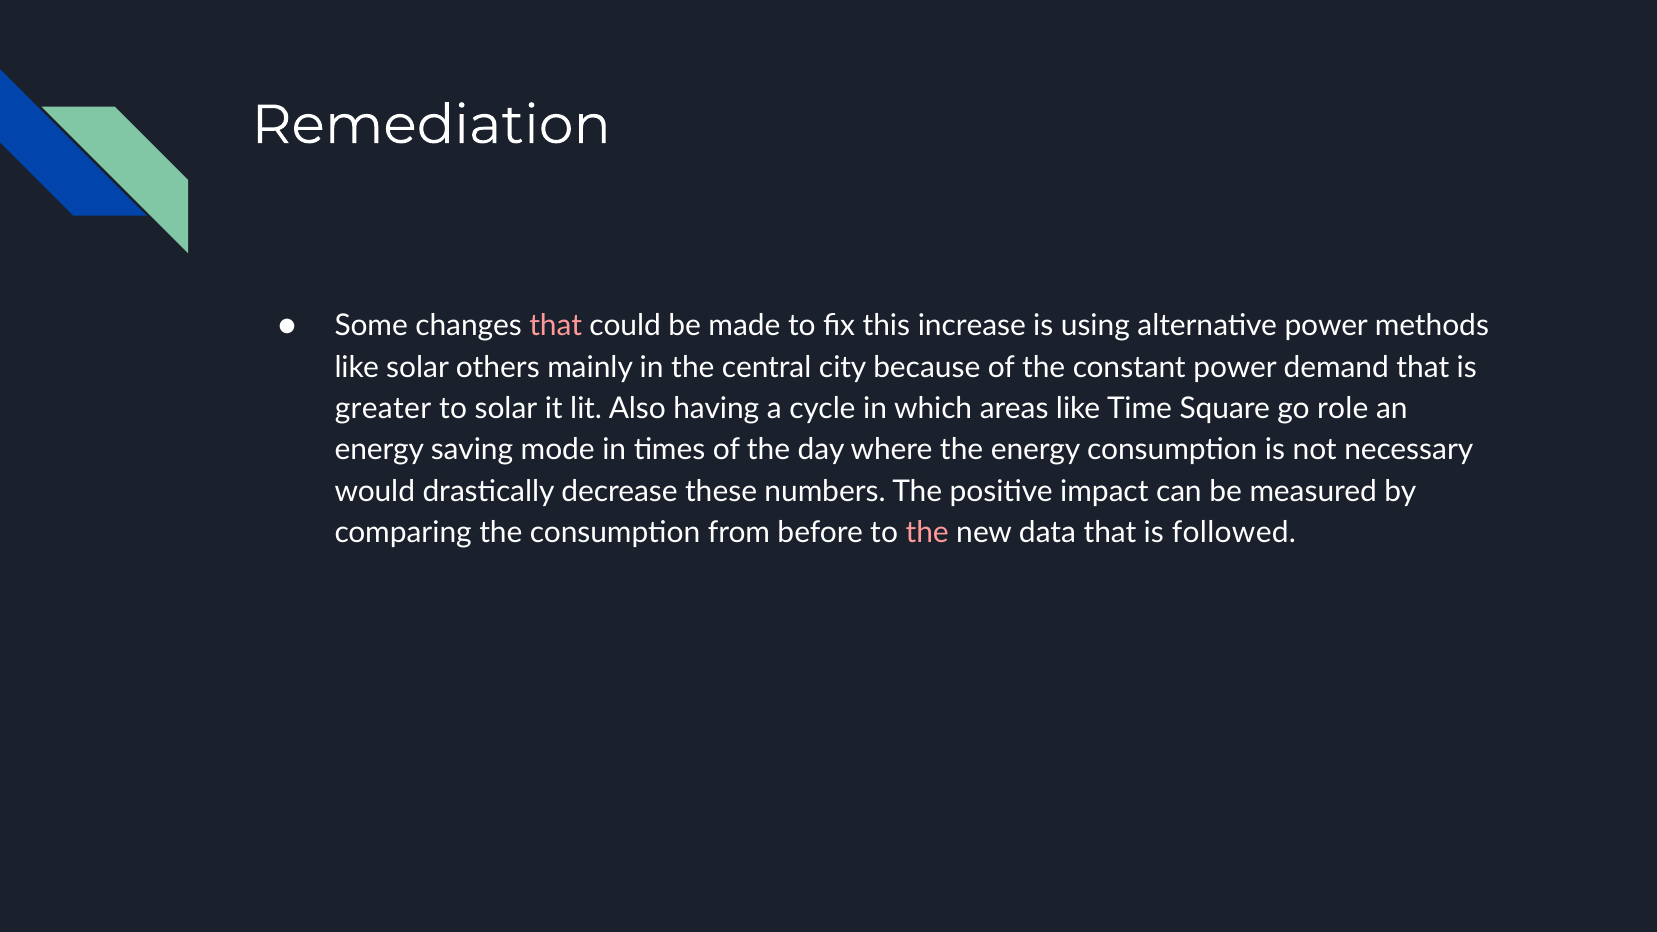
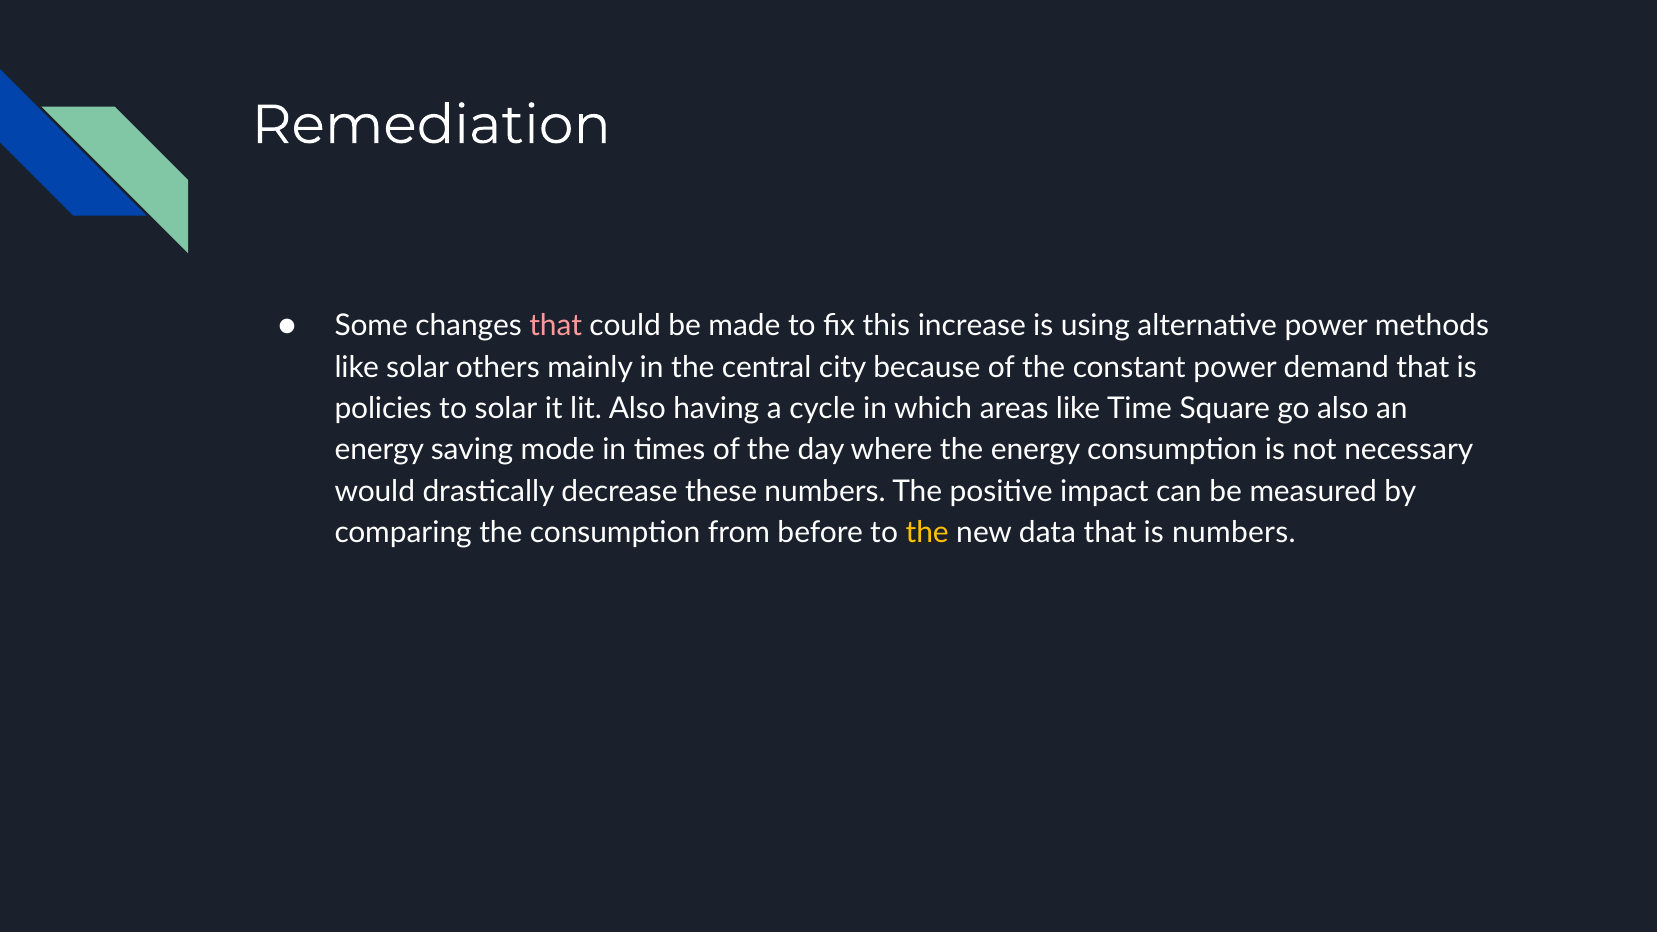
greater: greater -> policies (383, 409)
go role: role -> also (1343, 409)
the colour: pink -> yellow (927, 532)
is followed: followed -> numbers (1234, 532)
